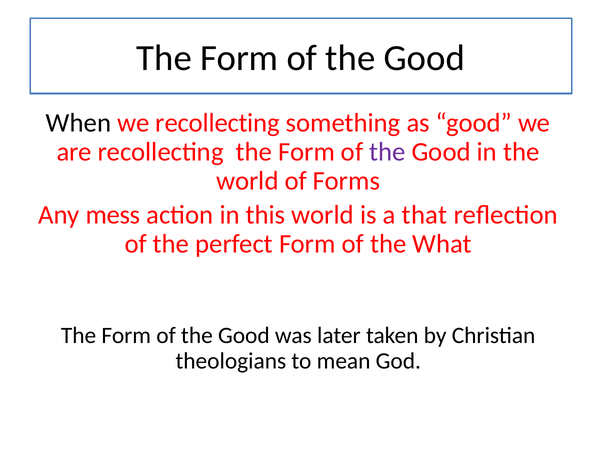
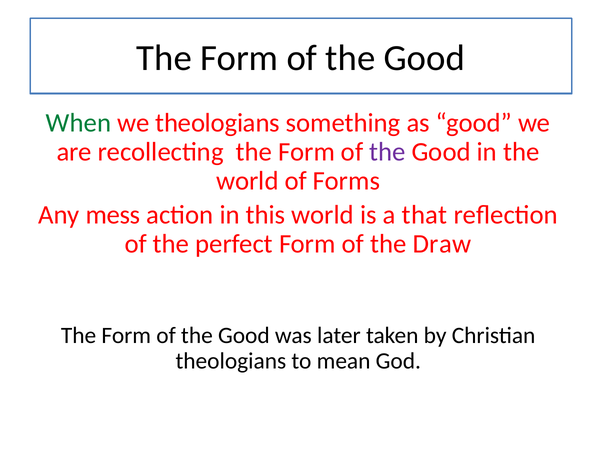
When colour: black -> green (78, 123)
we recollecting: recollecting -> theologians (218, 123)
What: What -> Draw (442, 244)
